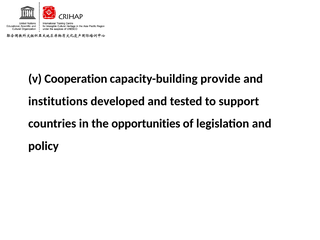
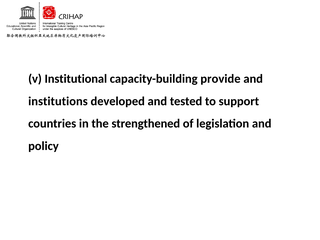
Cooperation: Cooperation -> Institutional (76, 79)
opportunities: opportunities -> strengthened (146, 124)
